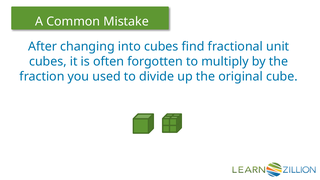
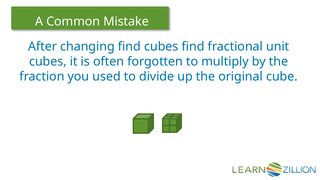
changing into: into -> find (129, 47)
